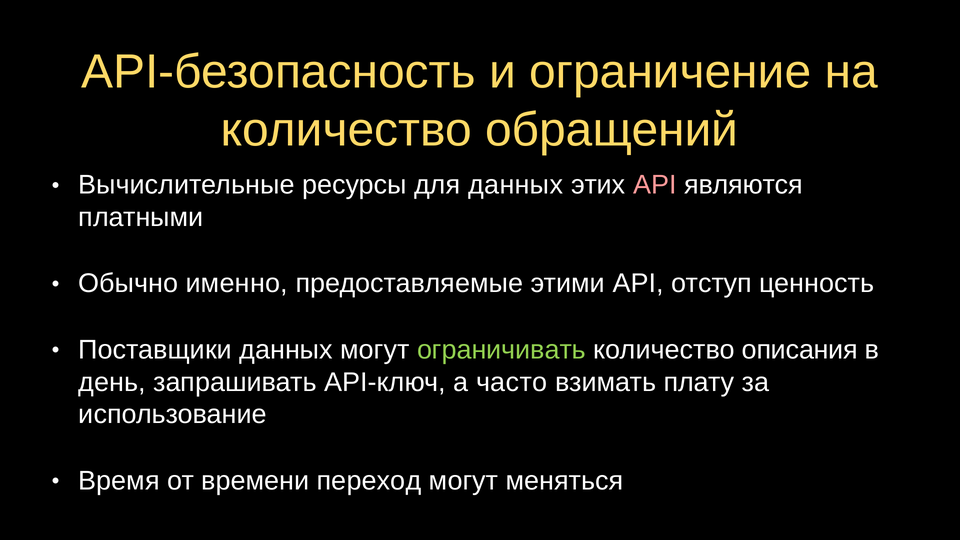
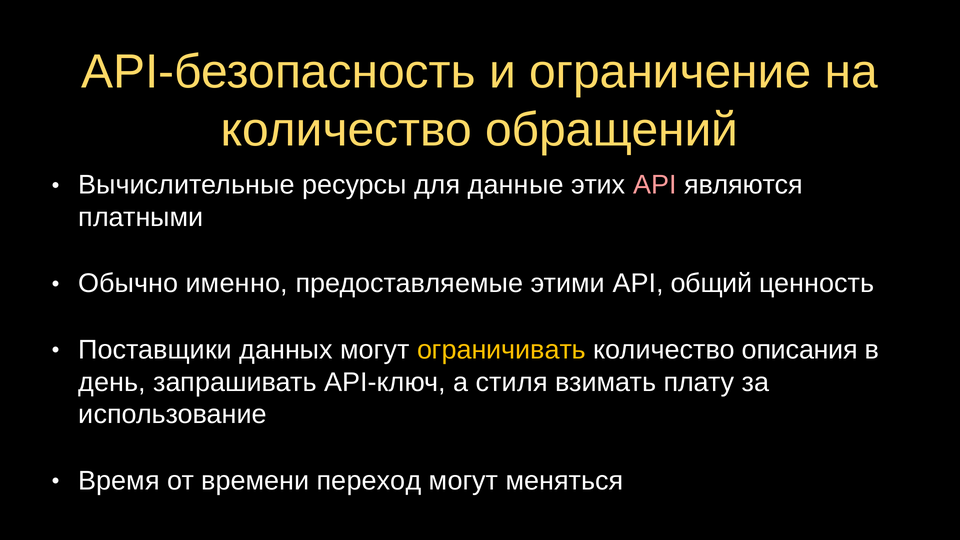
для данных: данных -> данные (516, 185)
отступ: отступ -> общий (712, 284)
ограничивать colour: light green -> yellow (501, 350)
часто: часто -> стиля (512, 382)
